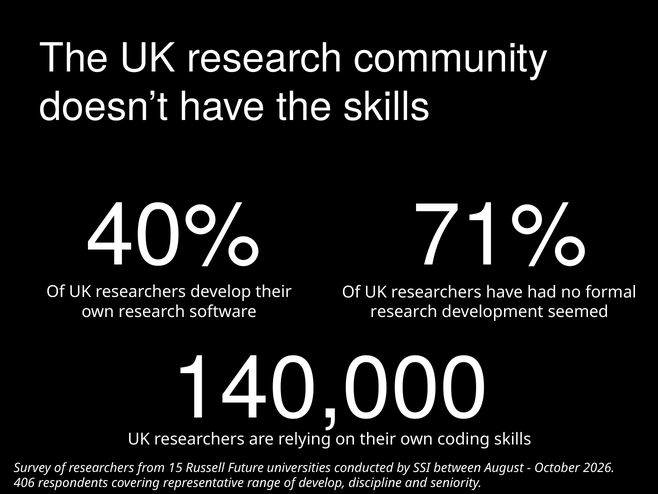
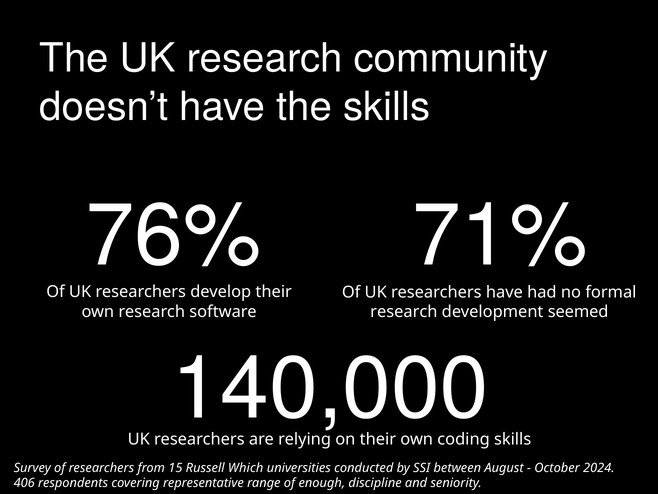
40%: 40% -> 76% (173, 235)
Future: Future -> Which (246, 467)
2026: 2026 -> 2024 (599, 467)
of develop: develop -> enough (322, 483)
